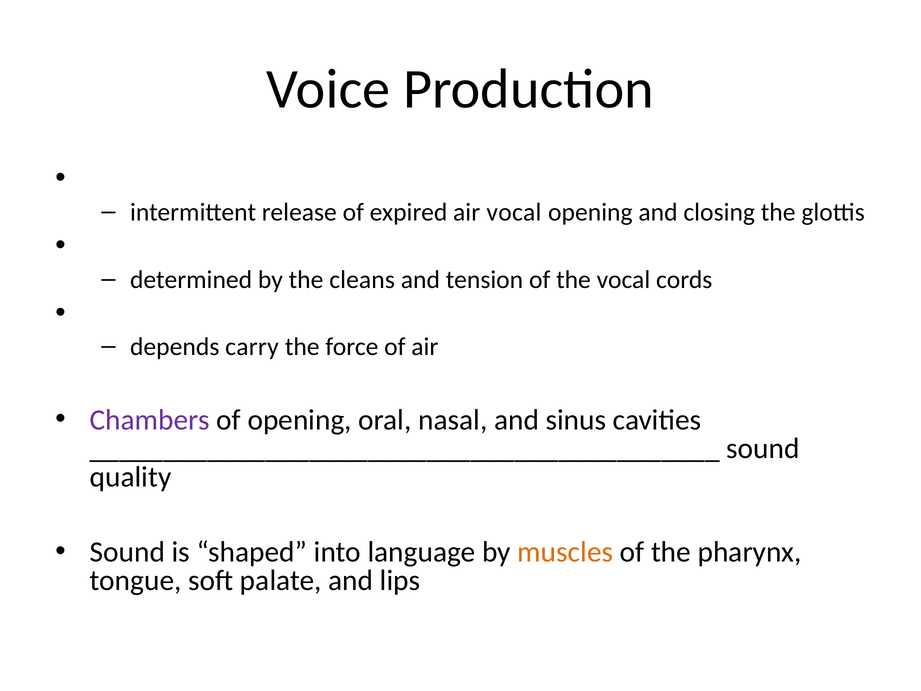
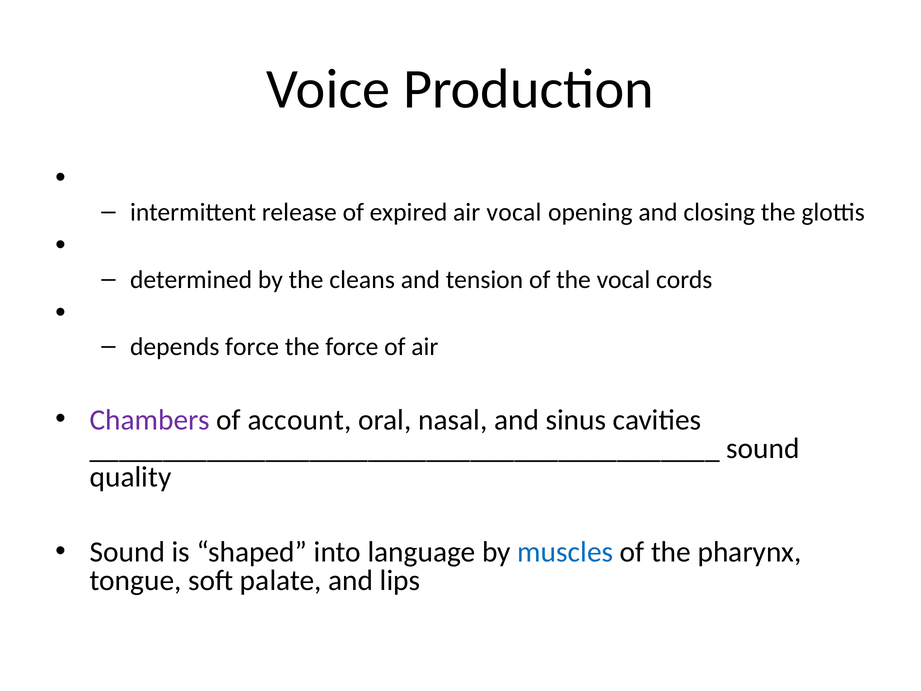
depends carry: carry -> force (252, 347)
of opening: opening -> account (299, 420)
muscles colour: orange -> blue (565, 552)
